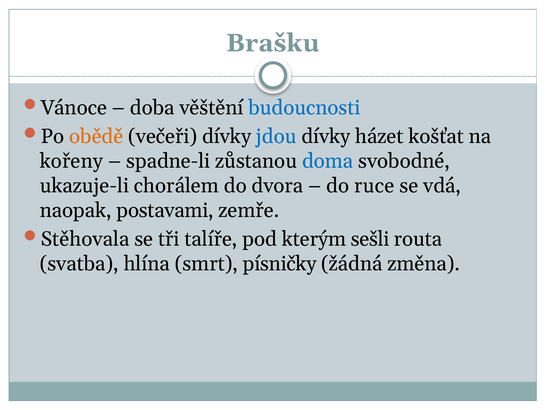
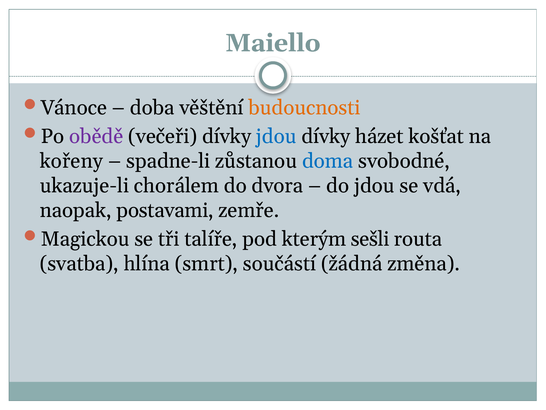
Brašku: Brašku -> Maiello (273, 43)
budoucnosti colour: blue -> orange (304, 108)
obědě colour: orange -> purple (96, 136)
do ruce: ruce -> jdou (374, 185)
Stěhovala: Stěhovala -> Magickou (85, 239)
písničky: písničky -> součástí (280, 263)
